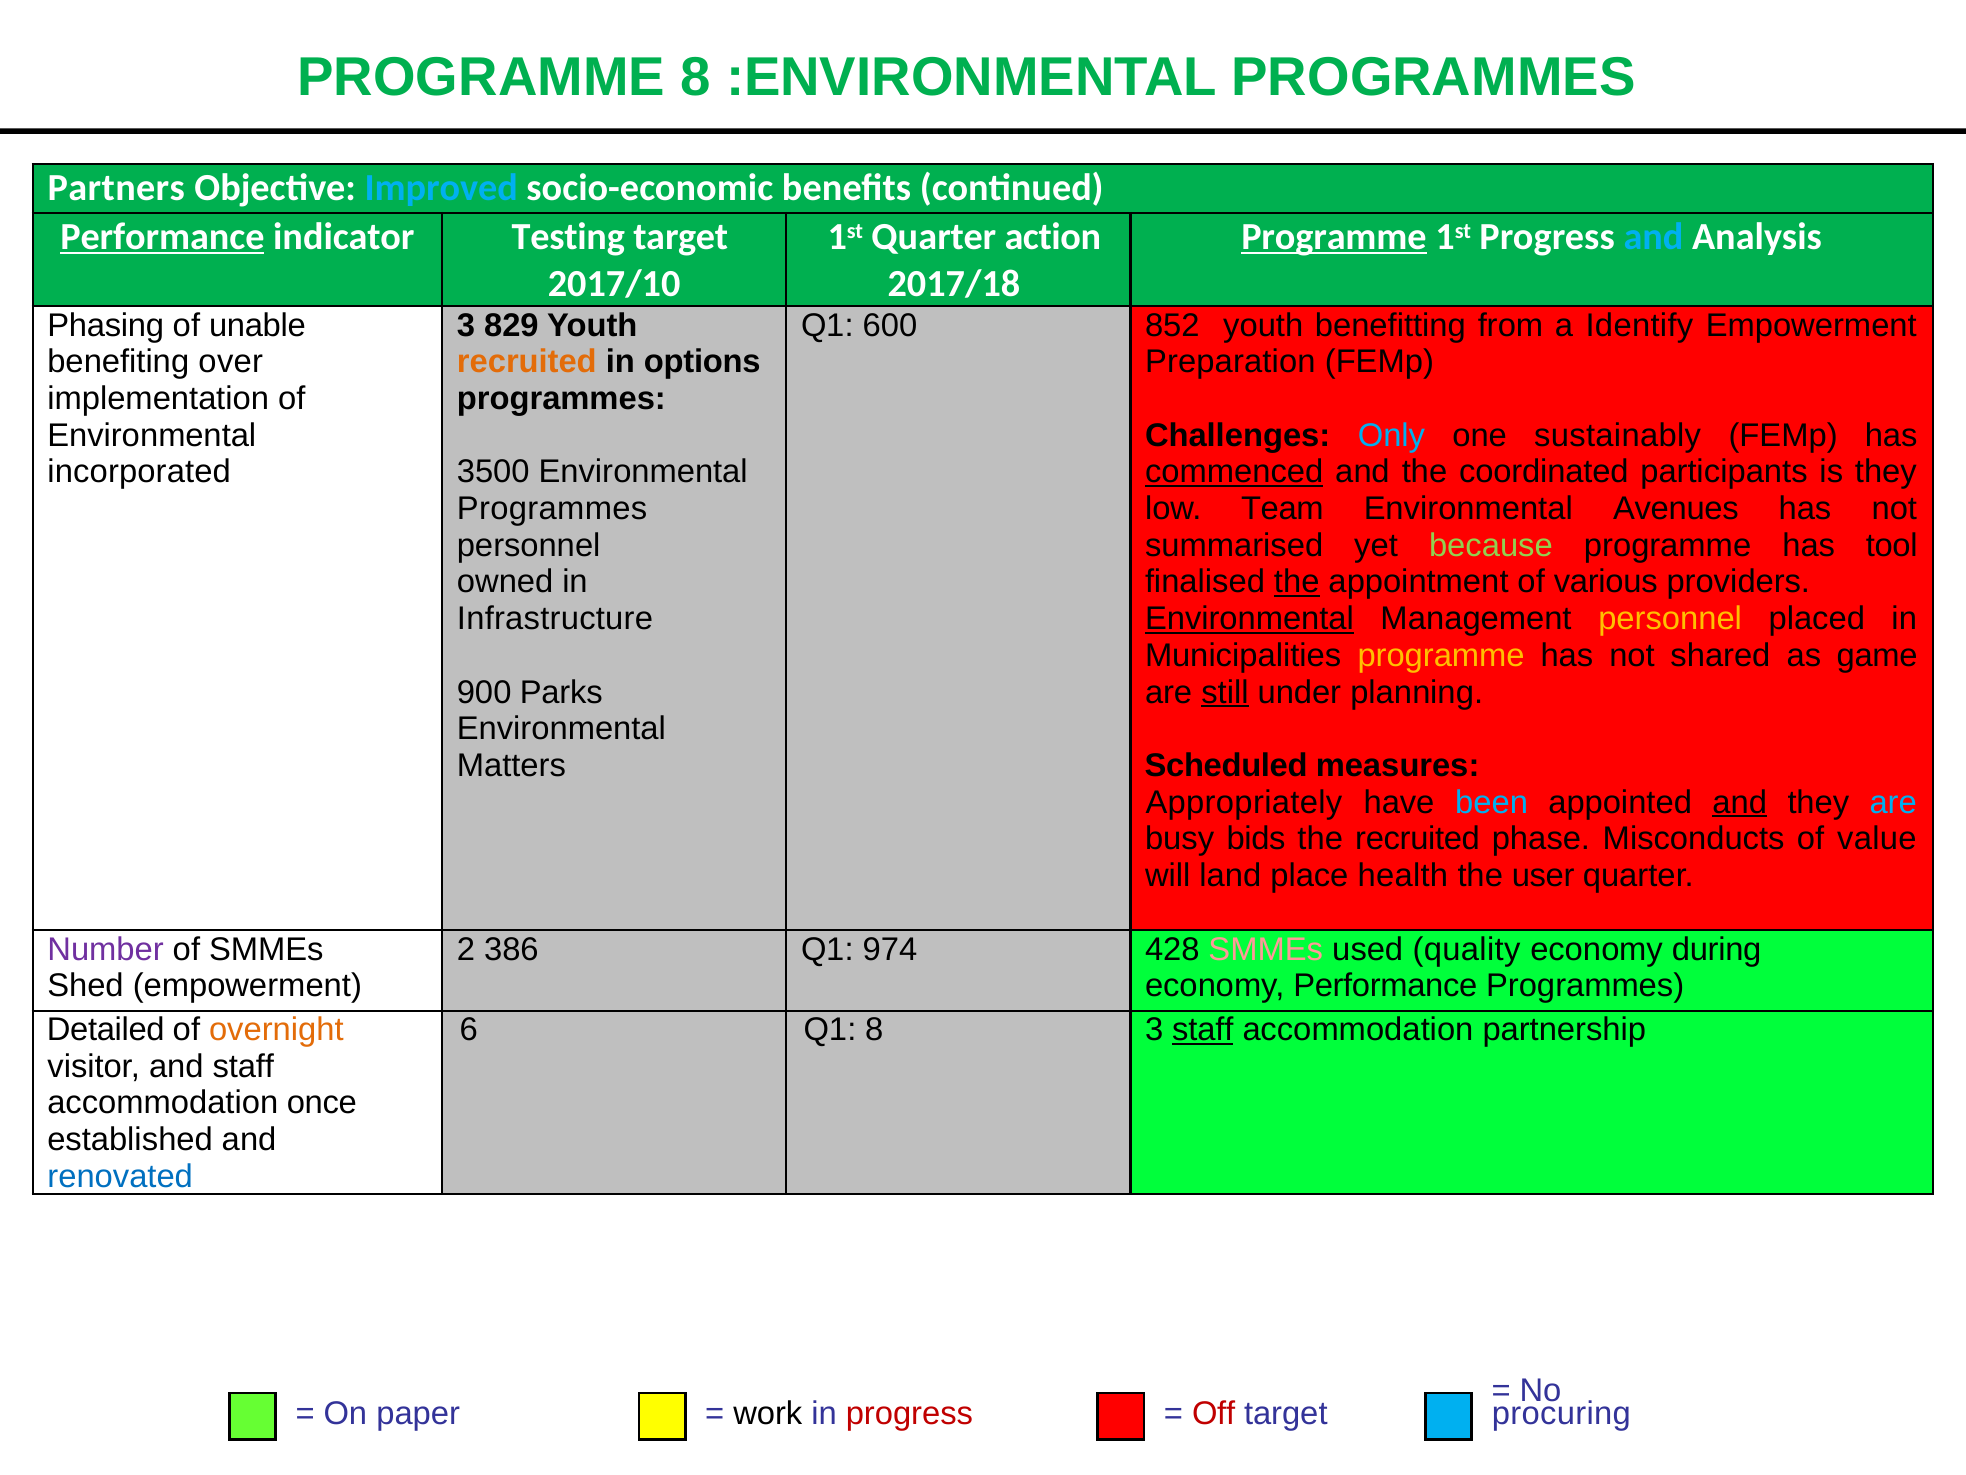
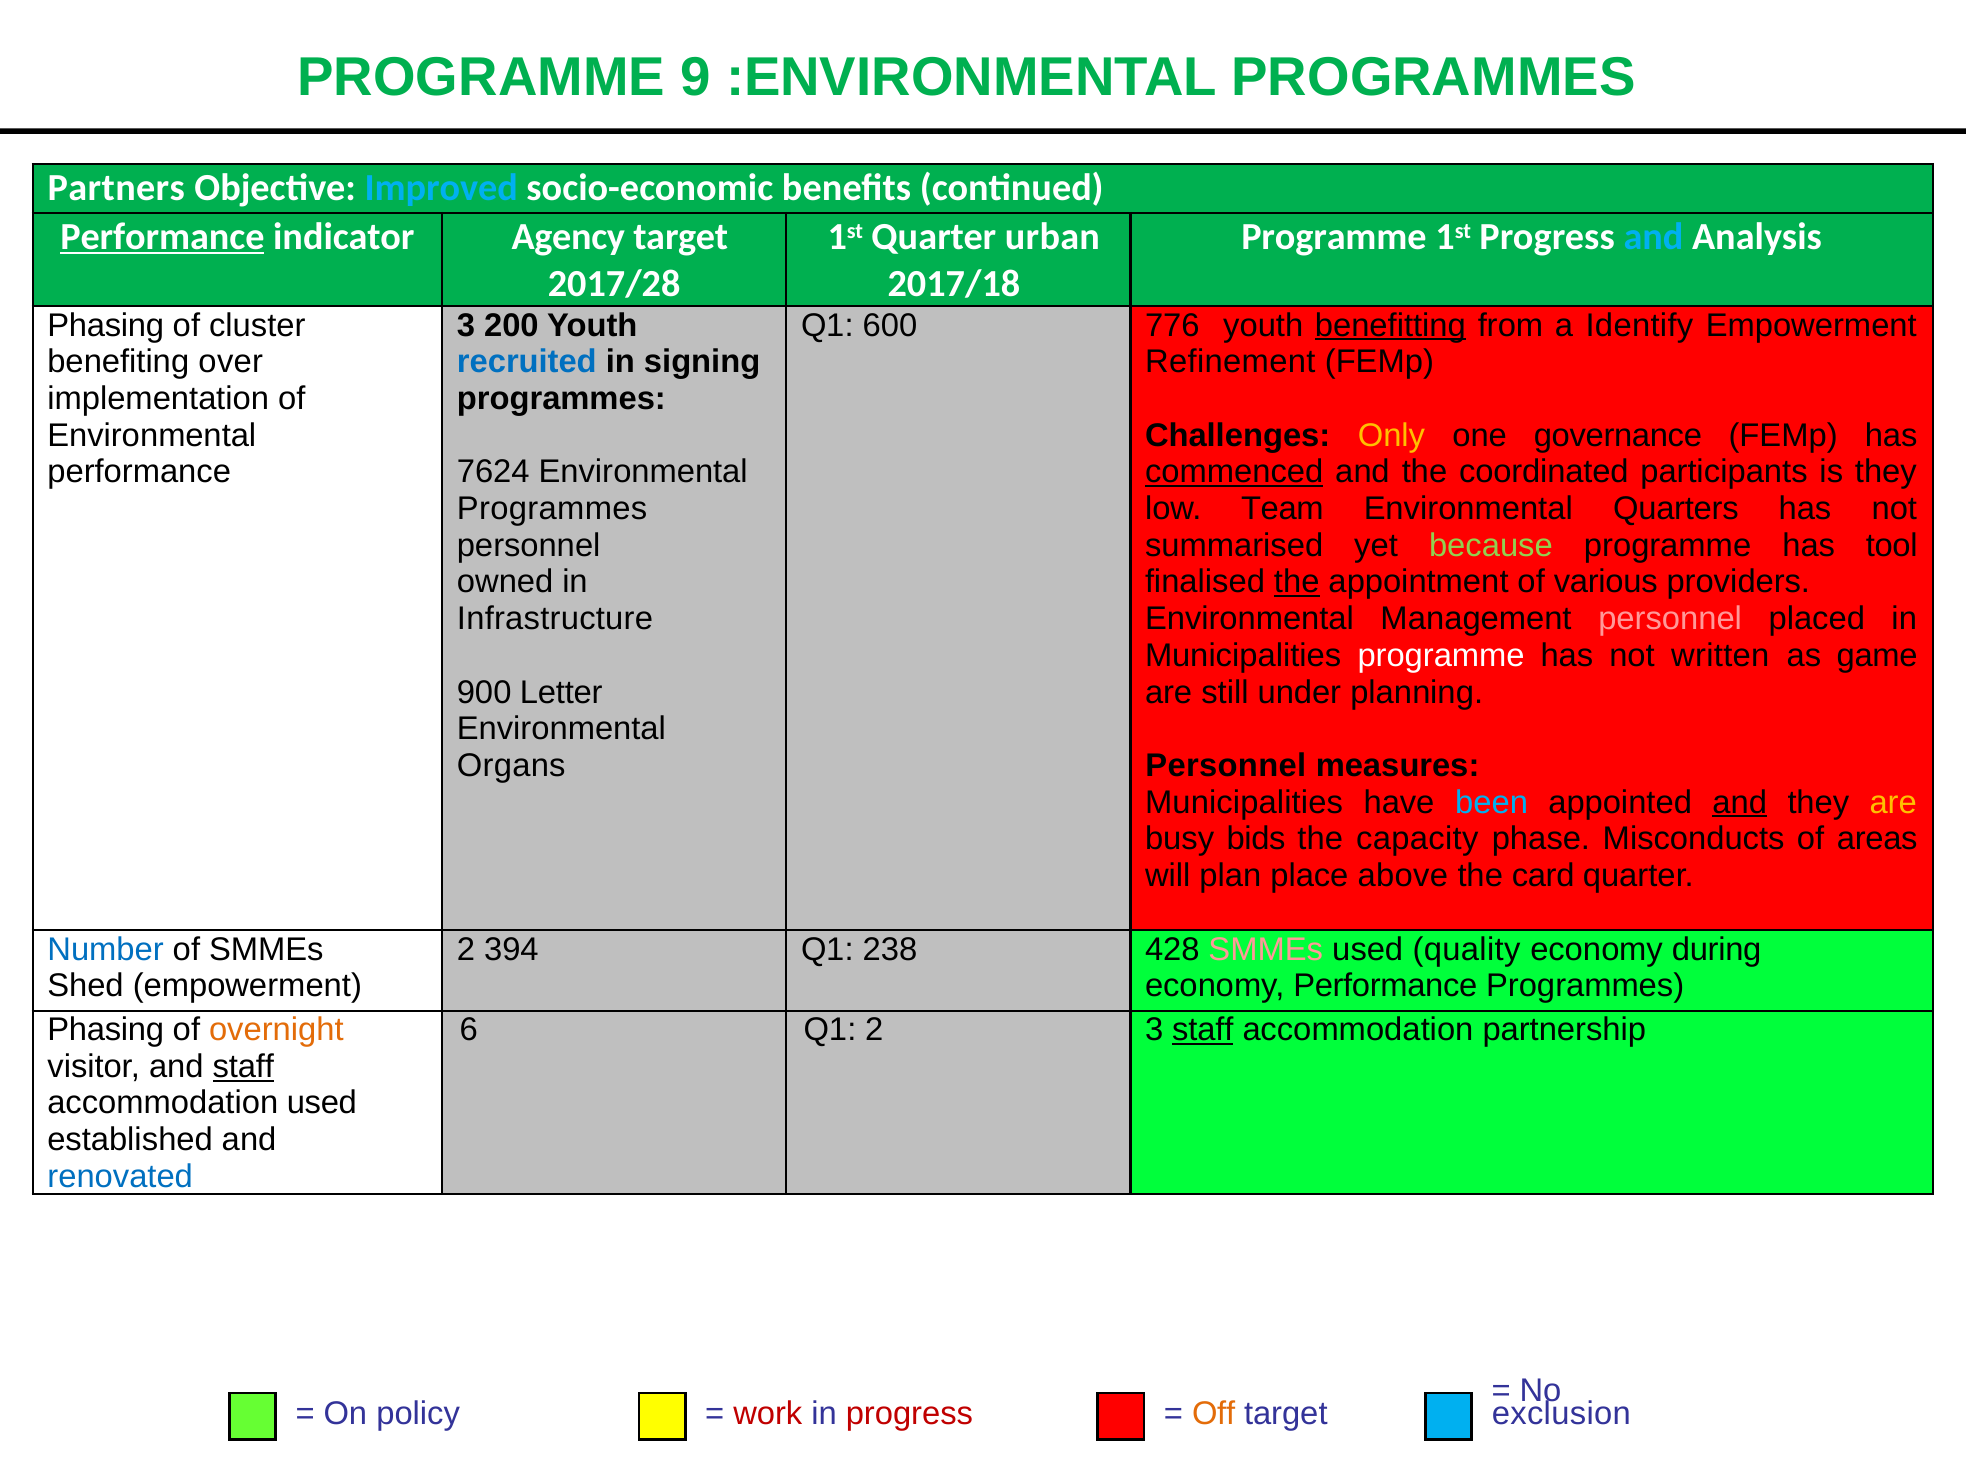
PROGRAMME 8: 8 -> 9 (696, 77)
Testing: Testing -> Agency (568, 237)
action: action -> urban (1052, 237)
Programme underline: present -> none (1334, 237)
2017/10: 2017/10 -> 2017/28 (614, 283)
unable: unable -> cluster (257, 325)
829: 829 -> 200 (511, 325)
852: 852 -> 776 (1172, 325)
benefitting underline: none -> present (1390, 325)
recruited colour: orange -> blue (527, 362)
options: options -> signing (702, 362)
Preparation: Preparation -> Refinement (1230, 362)
Only colour: light blue -> yellow (1392, 435)
sustainably: sustainably -> governance (1618, 435)
incorporated: incorporated -> performance (139, 472)
3500: 3500 -> 7624 (493, 472)
Avenues: Avenues -> Quarters (1676, 509)
Environmental underline: present -> none (1249, 619)
personnel colour: yellow -> pink (1670, 619)
programme colour: yellow -> white (1441, 655)
shared: shared -> written (1720, 655)
Parks: Parks -> Letter (561, 692)
still underline: present -> none (1225, 692)
Matters: Matters -> Organs (511, 765)
Scheduled: Scheduled -> Personnel (1226, 765)
Appropriately: Appropriately -> Municipalities (1244, 802)
are colour: light blue -> yellow (1893, 802)
the recruited: recruited -> capacity (1417, 839)
value: value -> areas (1877, 839)
land: land -> plan (1230, 875)
health: health -> above (1403, 875)
user: user -> card (1543, 875)
Number colour: purple -> blue (106, 949)
386: 386 -> 394 (511, 949)
974: 974 -> 238 (890, 949)
Detailed: Detailed -> Phasing (106, 1029)
Q1 8: 8 -> 2 (874, 1029)
staff underline: none -> present (243, 1066)
accommodation once: once -> used (322, 1103)
paper: paper -> policy (418, 1414)
work colour: black -> red (768, 1414)
Off colour: red -> orange (1214, 1414)
procuring: procuring -> exclusion (1561, 1414)
